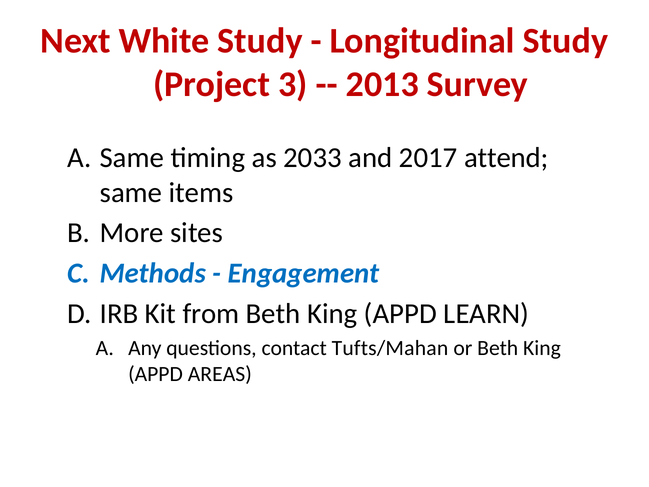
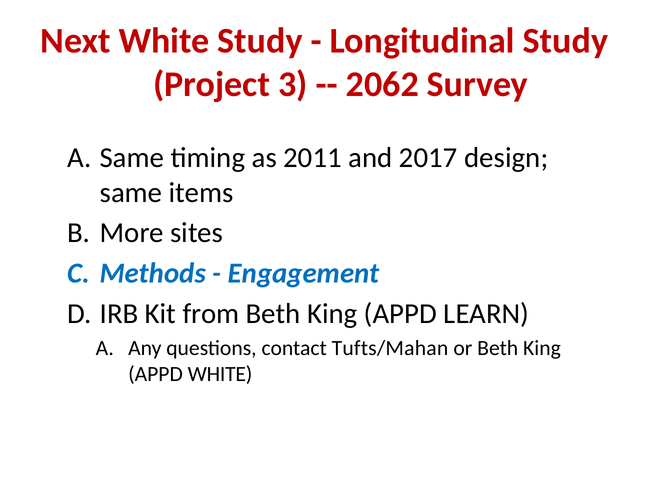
2013: 2013 -> 2062 (382, 84)
2033: 2033 -> 2011 (313, 158)
attend: attend -> design (506, 158)
APPD AREAS: AREAS -> WHITE (220, 374)
